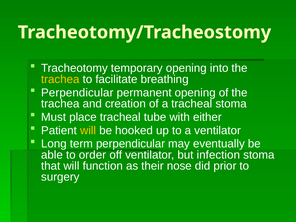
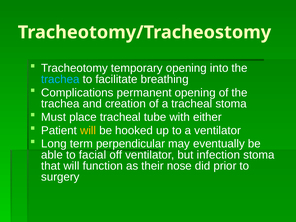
trachea colour: yellow -> light blue (60, 79)
Perpendicular: Perpendicular -> Complications (77, 93)
order: order -> facial (93, 155)
